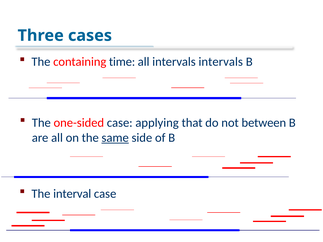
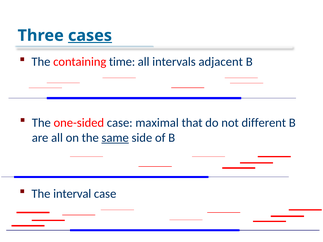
cases underline: none -> present (90, 36)
intervals intervals: intervals -> adjacent (221, 62)
applying: applying -> maximal (157, 123)
between: between -> different (264, 123)
